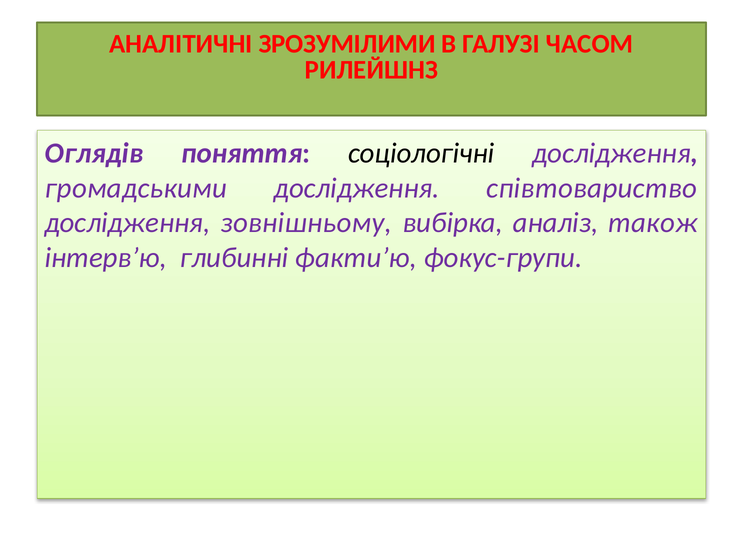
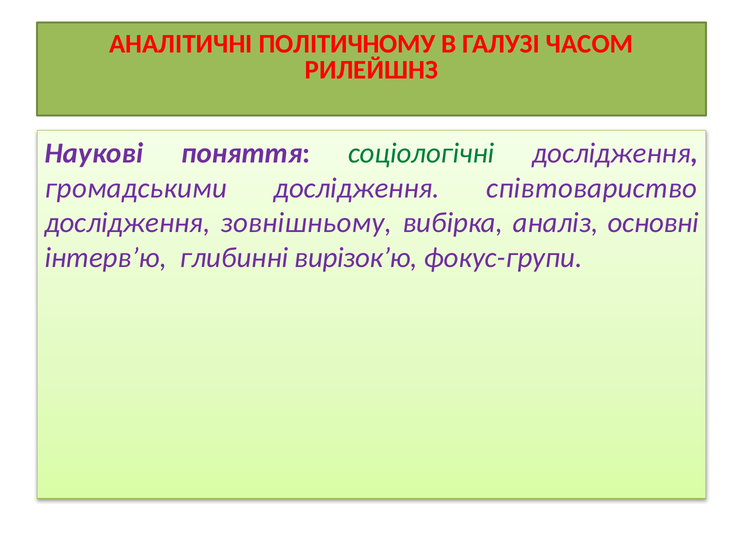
ЗРОЗУМІЛИМИ: ЗРОЗУМІЛИМИ -> ПОЛІТИЧНОМУ (347, 44)
Оглядів: Оглядів -> Наукові (94, 153)
соціологічні colour: black -> green (421, 153)
також: також -> основні (653, 222)
факти’ю: факти’ю -> вирізок’ю (356, 257)
